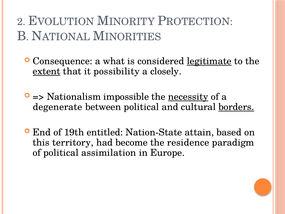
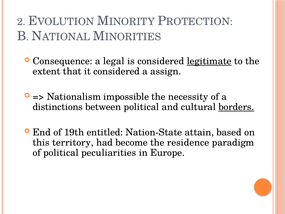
what: what -> legal (114, 61)
extent underline: present -> none (47, 71)
it possibility: possibility -> considered (117, 71)
closely: closely -> assign (166, 71)
necessity underline: present -> none (188, 97)
degenerate: degenerate -> distinctions (58, 107)
assimilation: assimilation -> peculiarities (109, 153)
